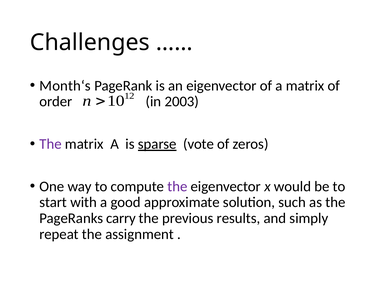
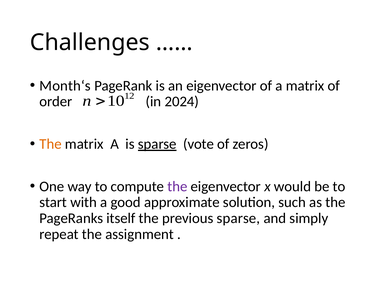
2003: 2003 -> 2024 (182, 102)
The colour: purple -> orange (51, 144)
carry: carry -> itself (121, 218)
previous results: results -> sparse (238, 218)
